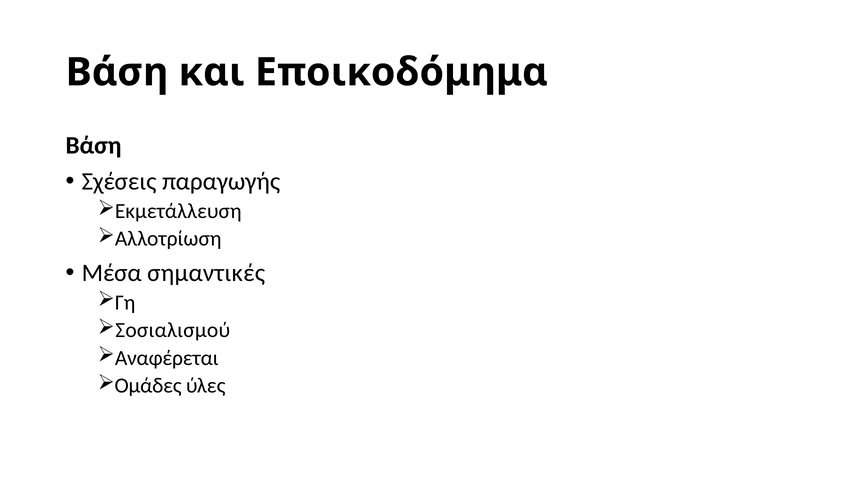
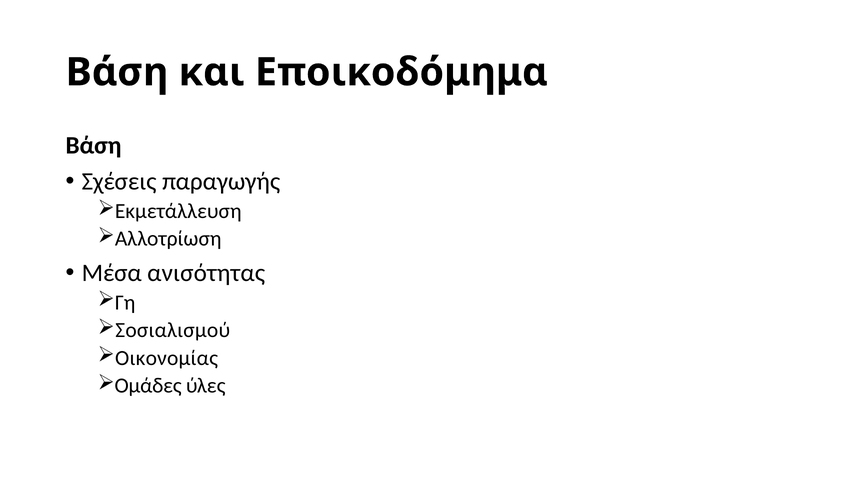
σημαντικές: σημαντικές -> ανισότητας (206, 273)
Αναφέρεται: Αναφέρεται -> Οικονομίας (167, 358)
